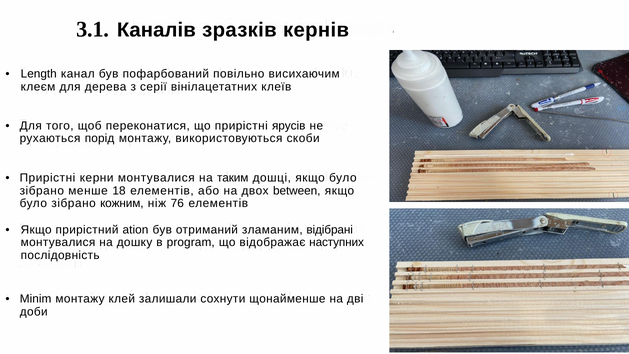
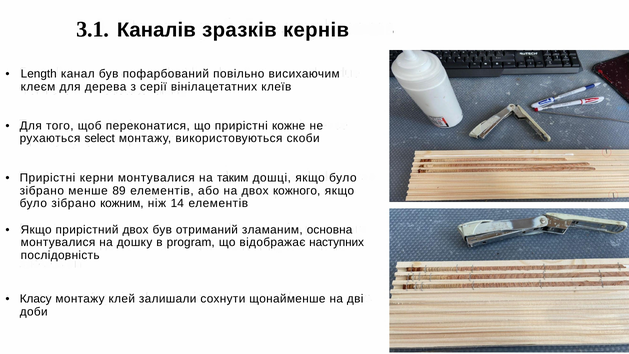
ярусів: ярусів -> кожне (289, 126)
порід: порід -> select (100, 139)
18: 18 -> 89 (119, 191)
between: between -> кожного (297, 191)
76: 76 -> 14 (177, 203)
прирістний ation: ation -> двох (135, 230)
відібрані: відібрані -> основна (330, 230)
Minim: Minim -> Класу (36, 299)
